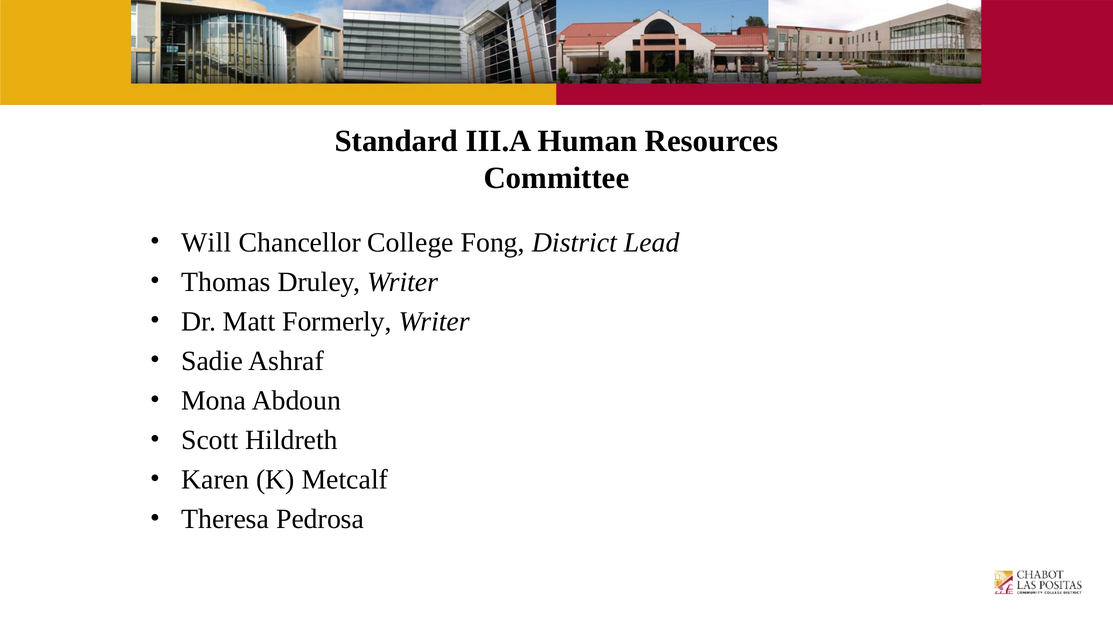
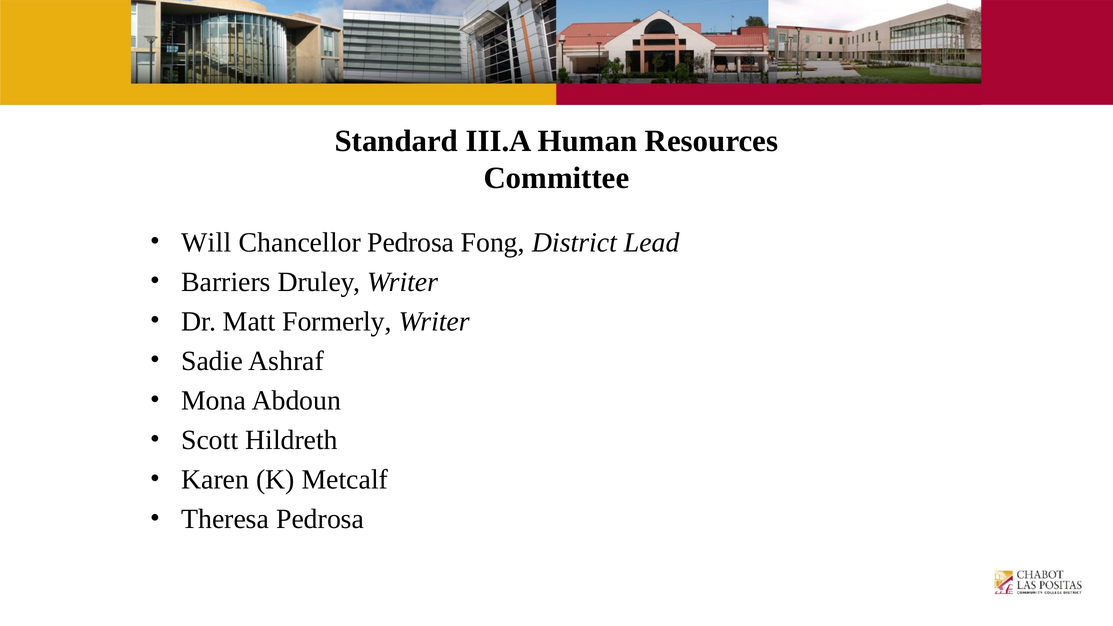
Chancellor College: College -> Pedrosa (411, 242)
Thomas: Thomas -> Barriers (226, 282)
